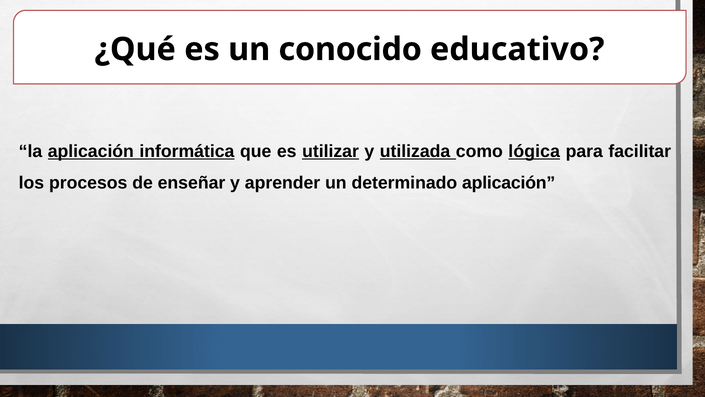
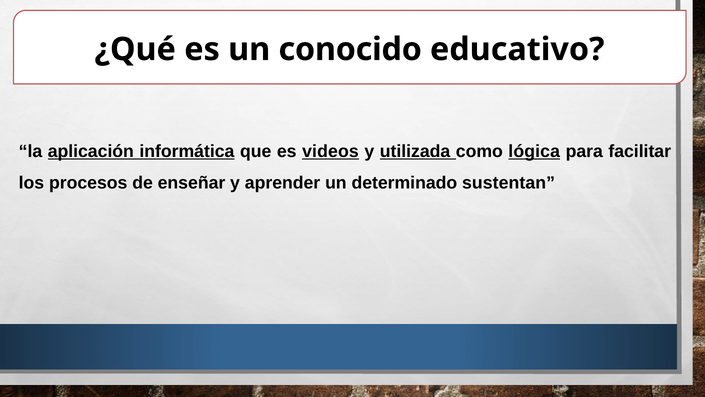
utilizar: utilizar -> videos (330, 151)
determinado aplicación: aplicación -> sustentan (509, 183)
